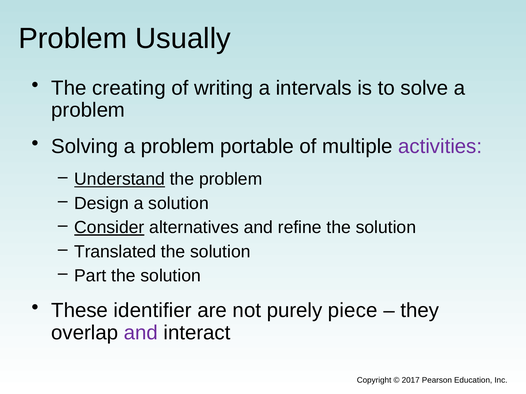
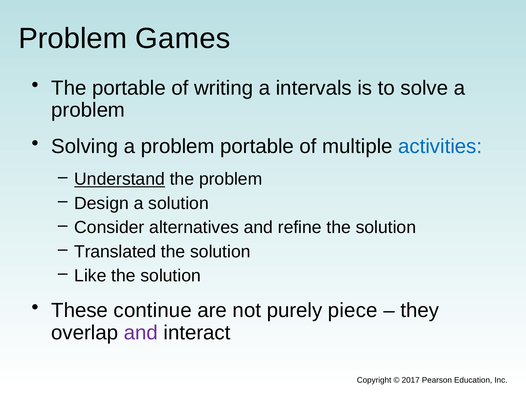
Usually: Usually -> Games (183, 38)
The creating: creating -> portable (129, 88)
activities colour: purple -> blue (440, 147)
Consider underline: present -> none (109, 228)
Part: Part -> Like (90, 276)
identifier: identifier -> continue (153, 311)
